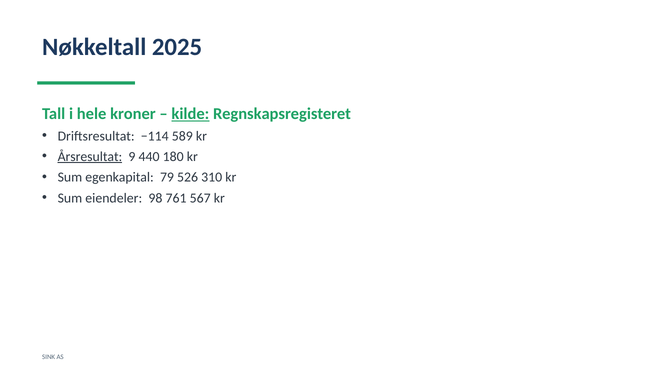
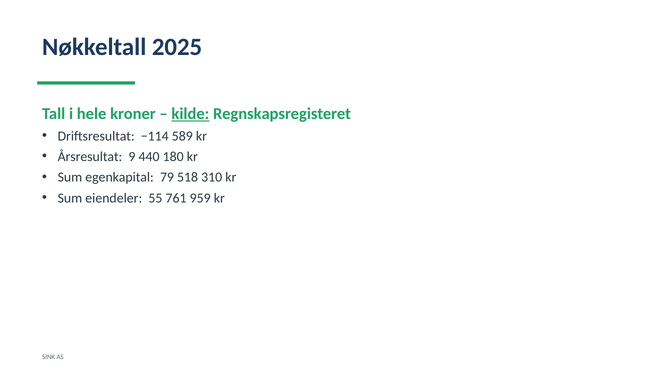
Årsresultat underline: present -> none (90, 157)
526: 526 -> 518 (188, 178)
98: 98 -> 55 (155, 198)
567: 567 -> 959 (200, 198)
